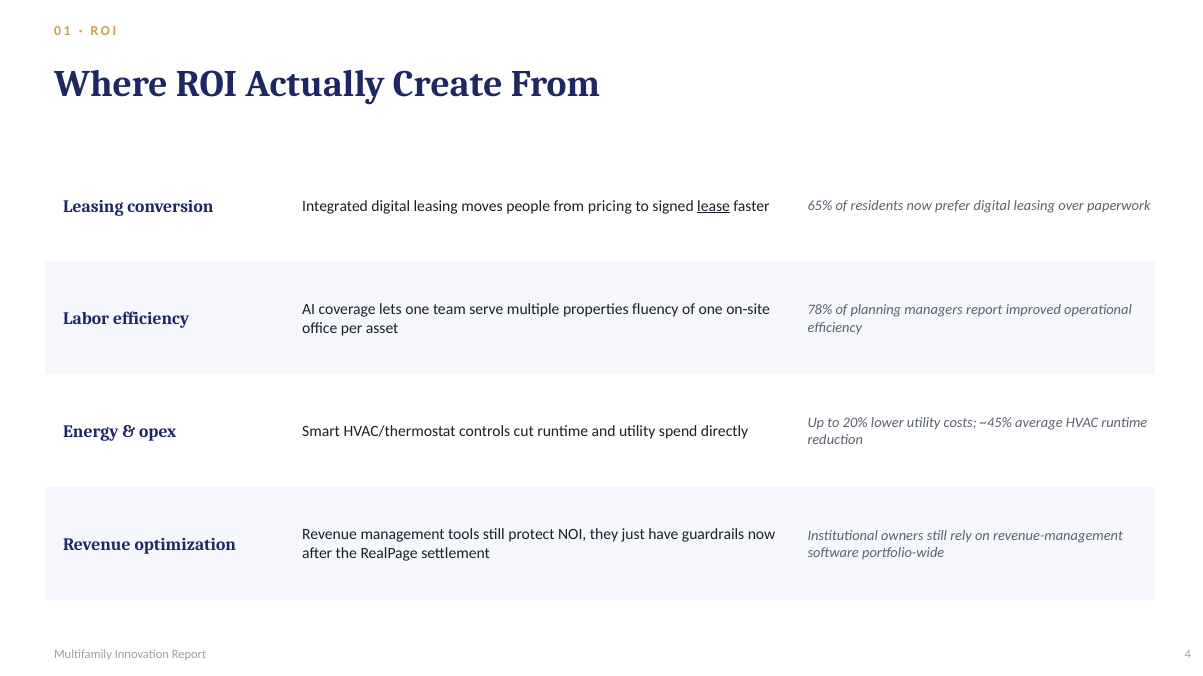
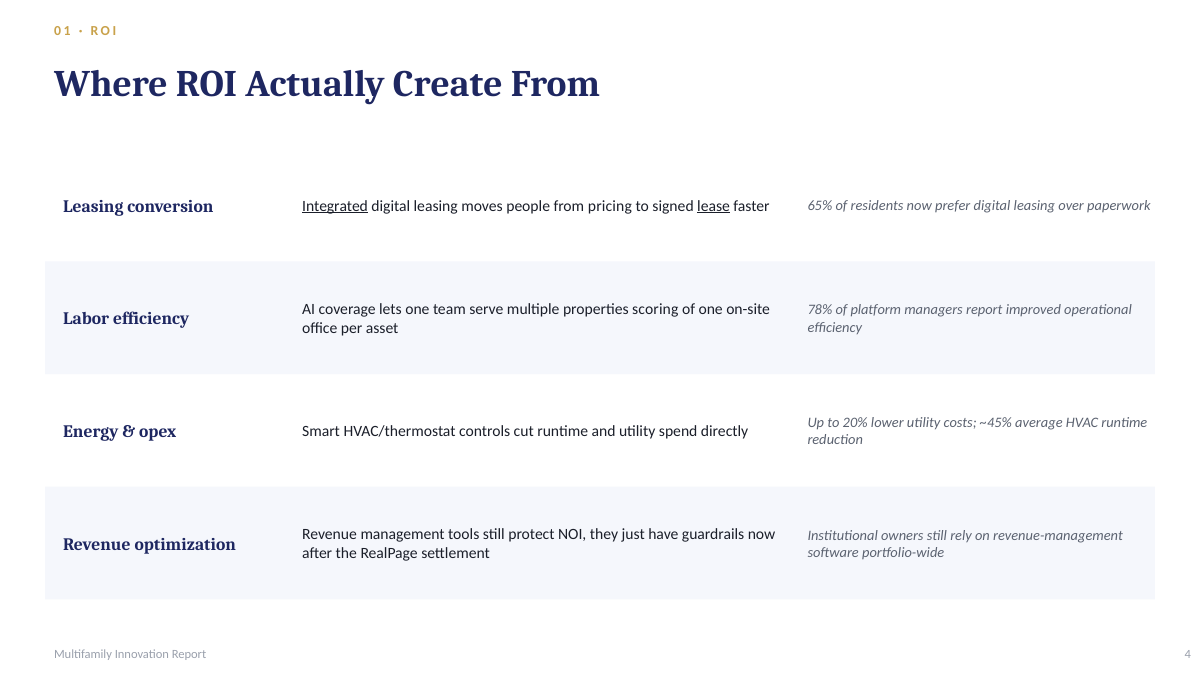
Integrated underline: none -> present (335, 206)
fluency: fluency -> scoring (655, 310)
planning: planning -> platform (876, 310)
